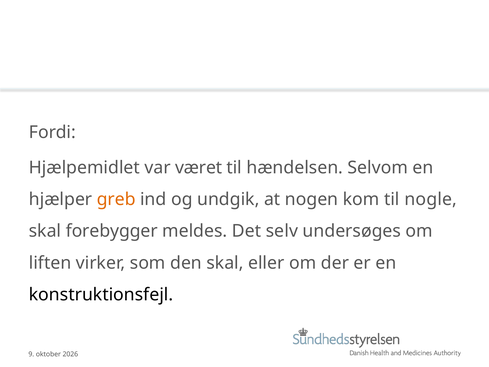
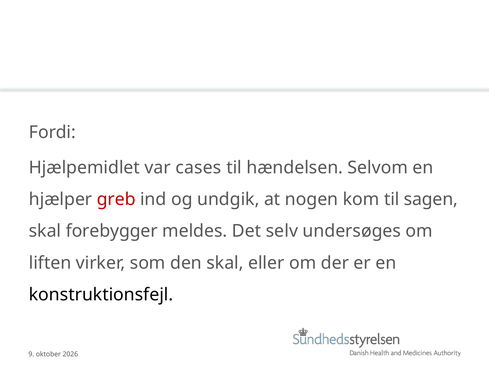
været: været -> cases (198, 167)
greb colour: orange -> red (116, 199)
nogle: nogle -> sagen (431, 199)
